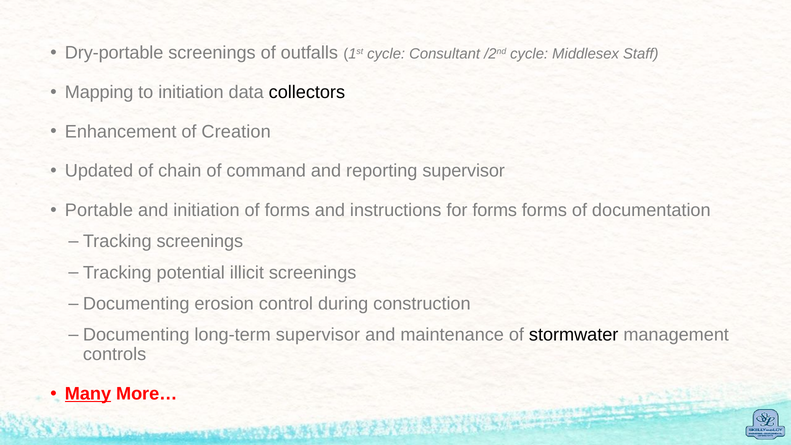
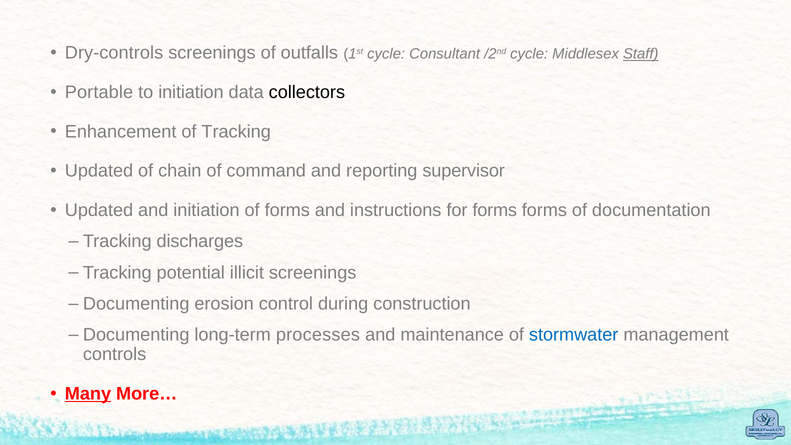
Dry-portable: Dry-portable -> Dry-controls (114, 53)
Staff underline: none -> present (641, 54)
Mapping: Mapping -> Portable (99, 92)
of Creation: Creation -> Tracking (236, 132)
Portable: Portable -> Updated (99, 210)
Tracking screenings: screenings -> discharges (200, 241)
long-term supervisor: supervisor -> processes (318, 335)
stormwater colour: black -> blue (574, 335)
